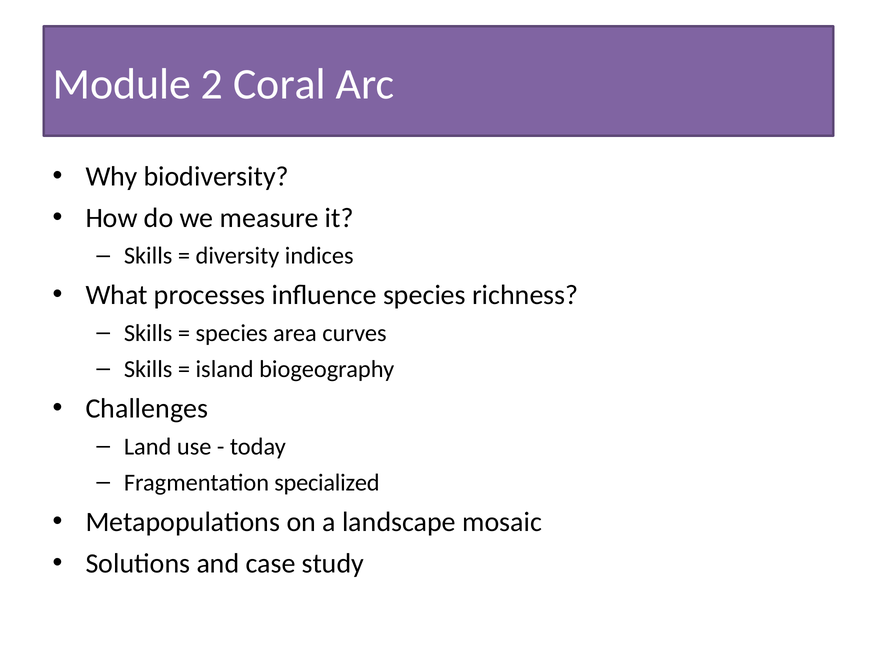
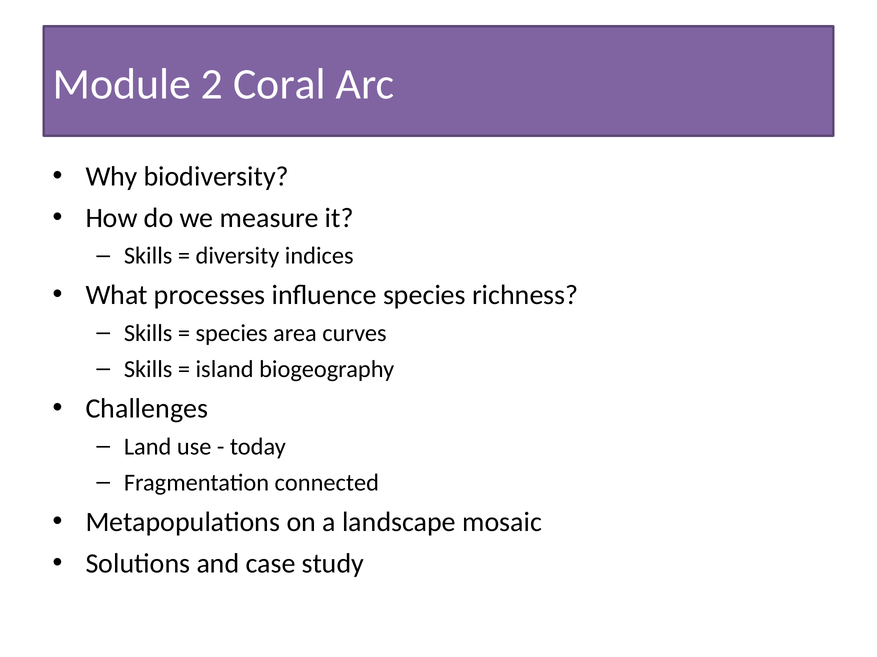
specialized: specialized -> connected (327, 483)
